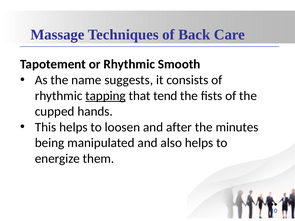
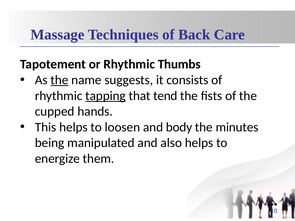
Smooth: Smooth -> Thumbs (179, 64)
the underline: none -> present (59, 80)
after: after -> body (179, 127)
